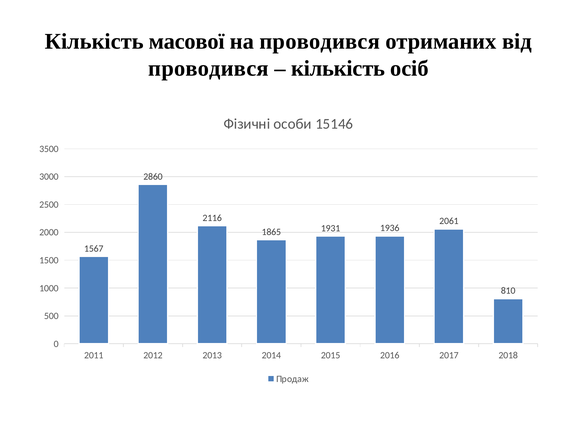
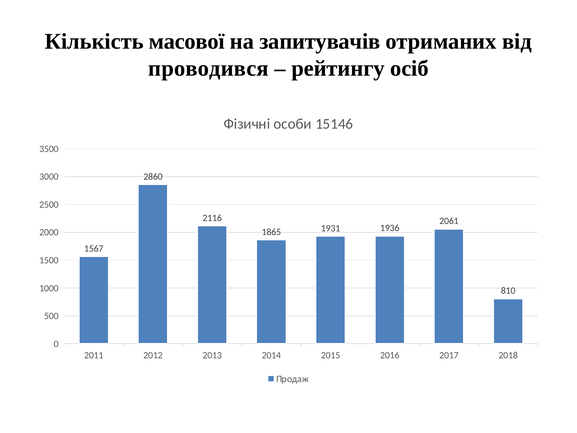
на проводився: проводився -> запитувачів (320, 42)
кількість: кількість -> рейтингу (338, 68)
